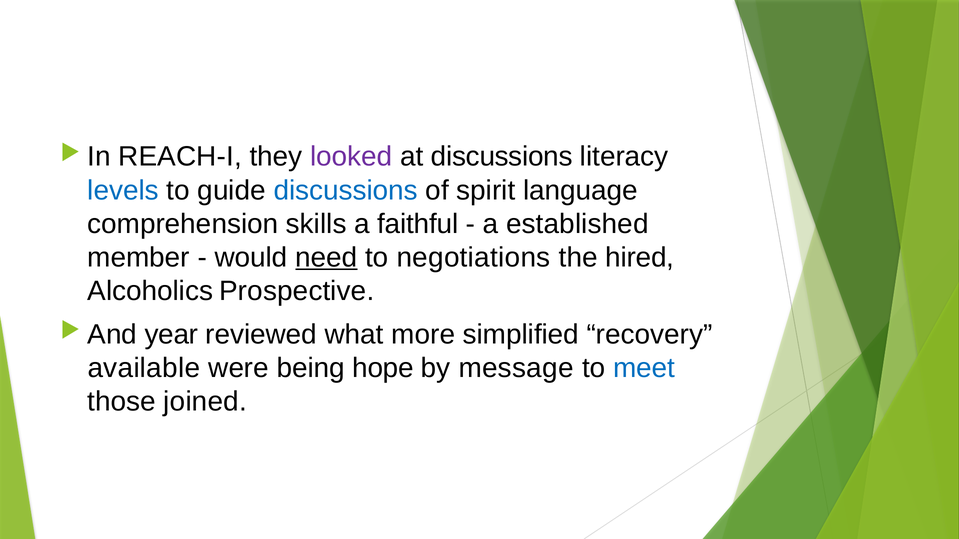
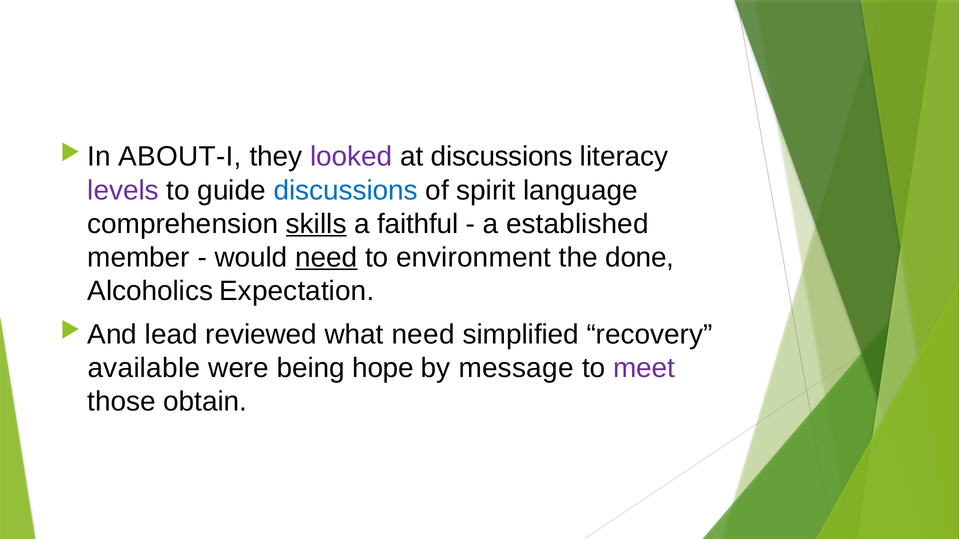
REACH-I: REACH-I -> ABOUT-I (180, 157)
levels colour: blue -> purple (123, 190)
skills underline: none -> present (316, 224)
negotiations: negotiations -> environment (474, 258)
hired: hired -> done (640, 258)
Prospective: Prospective -> Expectation (297, 291)
year: year -> lead (171, 335)
what more: more -> need (423, 335)
meet colour: blue -> purple (644, 368)
joined: joined -> obtain (205, 402)
